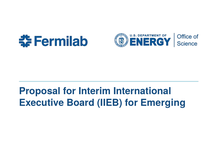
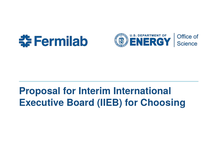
Emerging: Emerging -> Choosing (163, 103)
